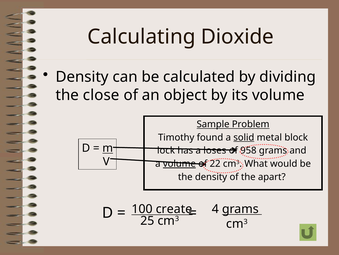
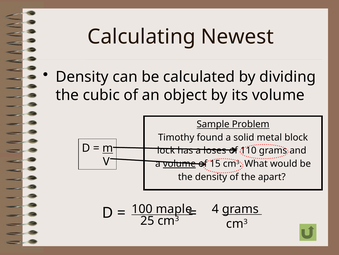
Dioxide: Dioxide -> Newest (237, 37)
close: close -> cubic (101, 95)
solid underline: present -> none (244, 137)
958: 958 -> 110 (248, 150)
22: 22 -> 15 (215, 163)
create: create -> maple (174, 209)
